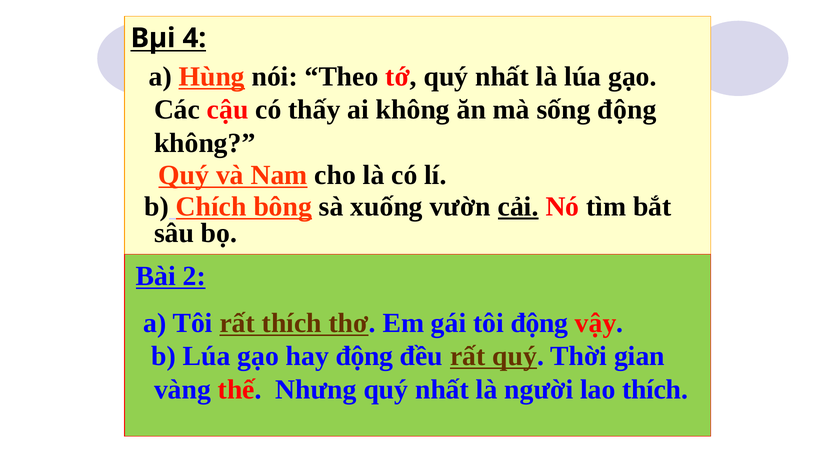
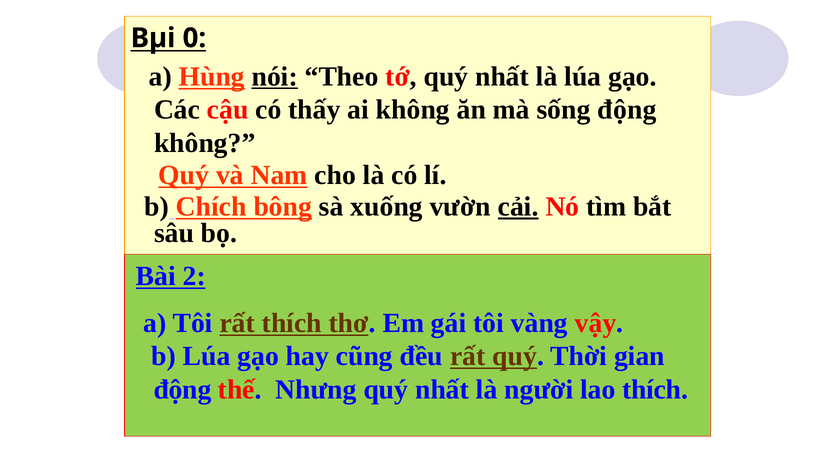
4: 4 -> 0 (194, 38)
nói underline: none -> present (275, 76)
tôi động: động -> vàng (539, 323)
hay động: động -> cũng (364, 356)
vàng: vàng -> động (183, 389)
